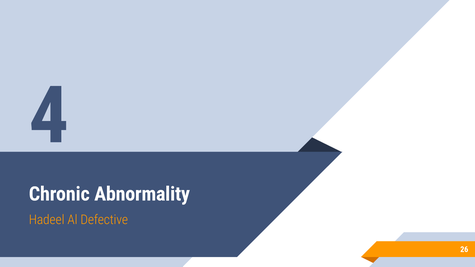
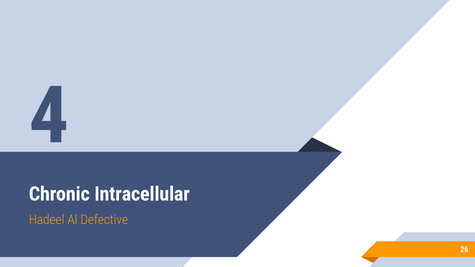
Abnormality: Abnormality -> Intracellular (142, 194)
